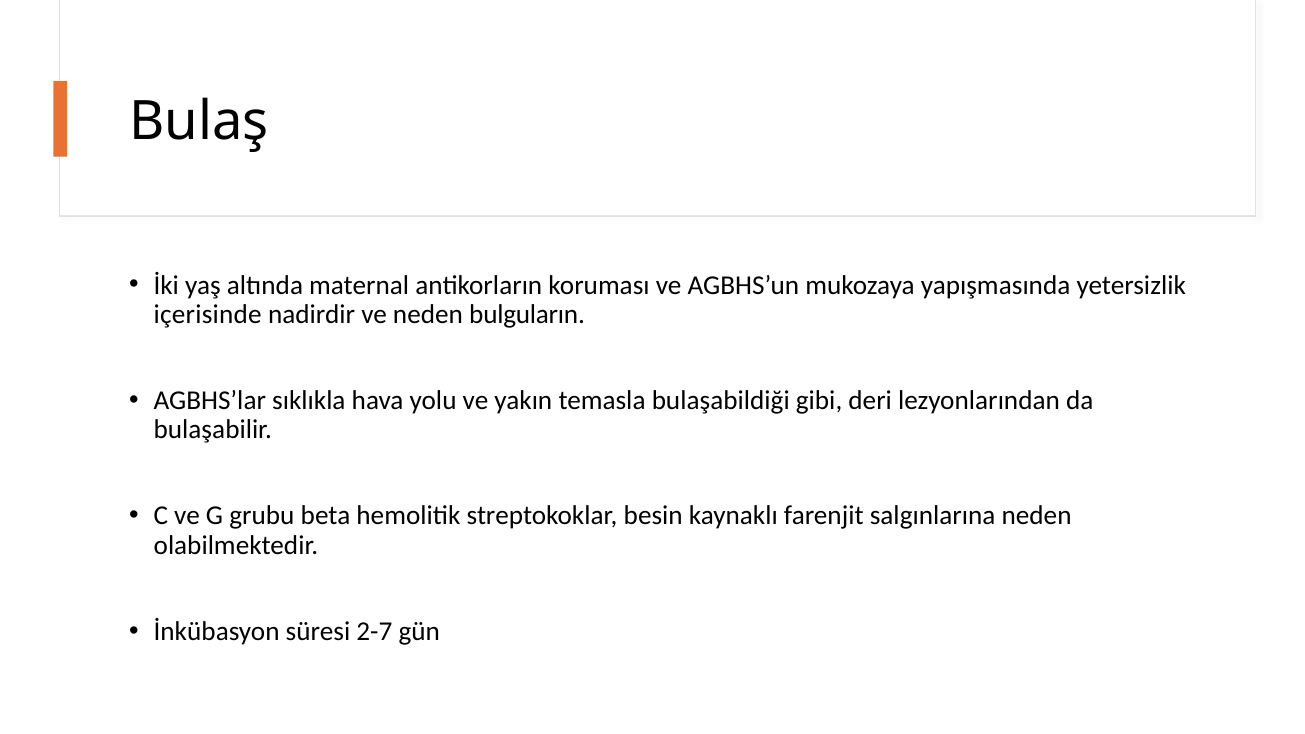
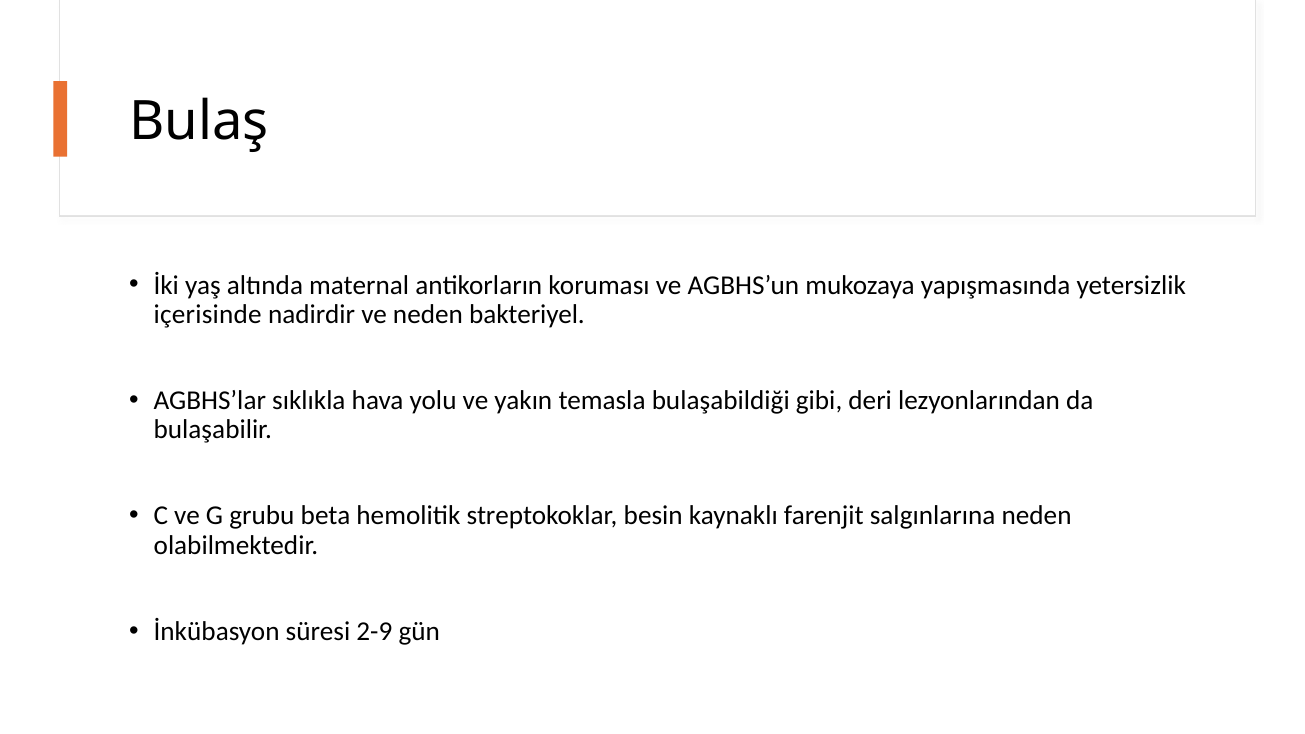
bulguların: bulguların -> bakteriyel (527, 315)
2-7: 2-7 -> 2-9 (374, 631)
